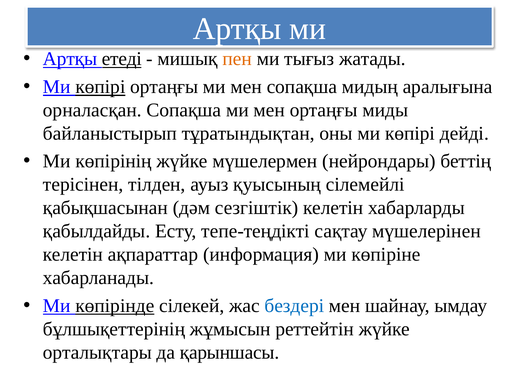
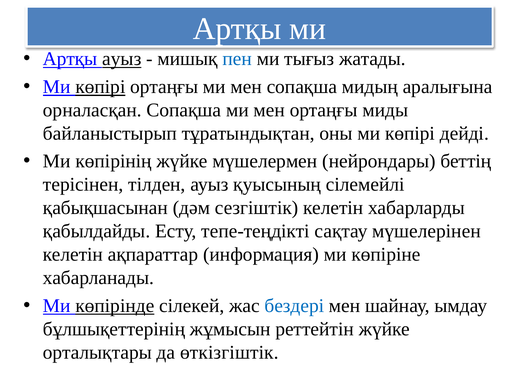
Артқы етеді: етеді -> ауыз (122, 59)
пен colour: orange -> blue (237, 59)
қарыншасы: қарыншасы -> өткізгіштік (229, 353)
